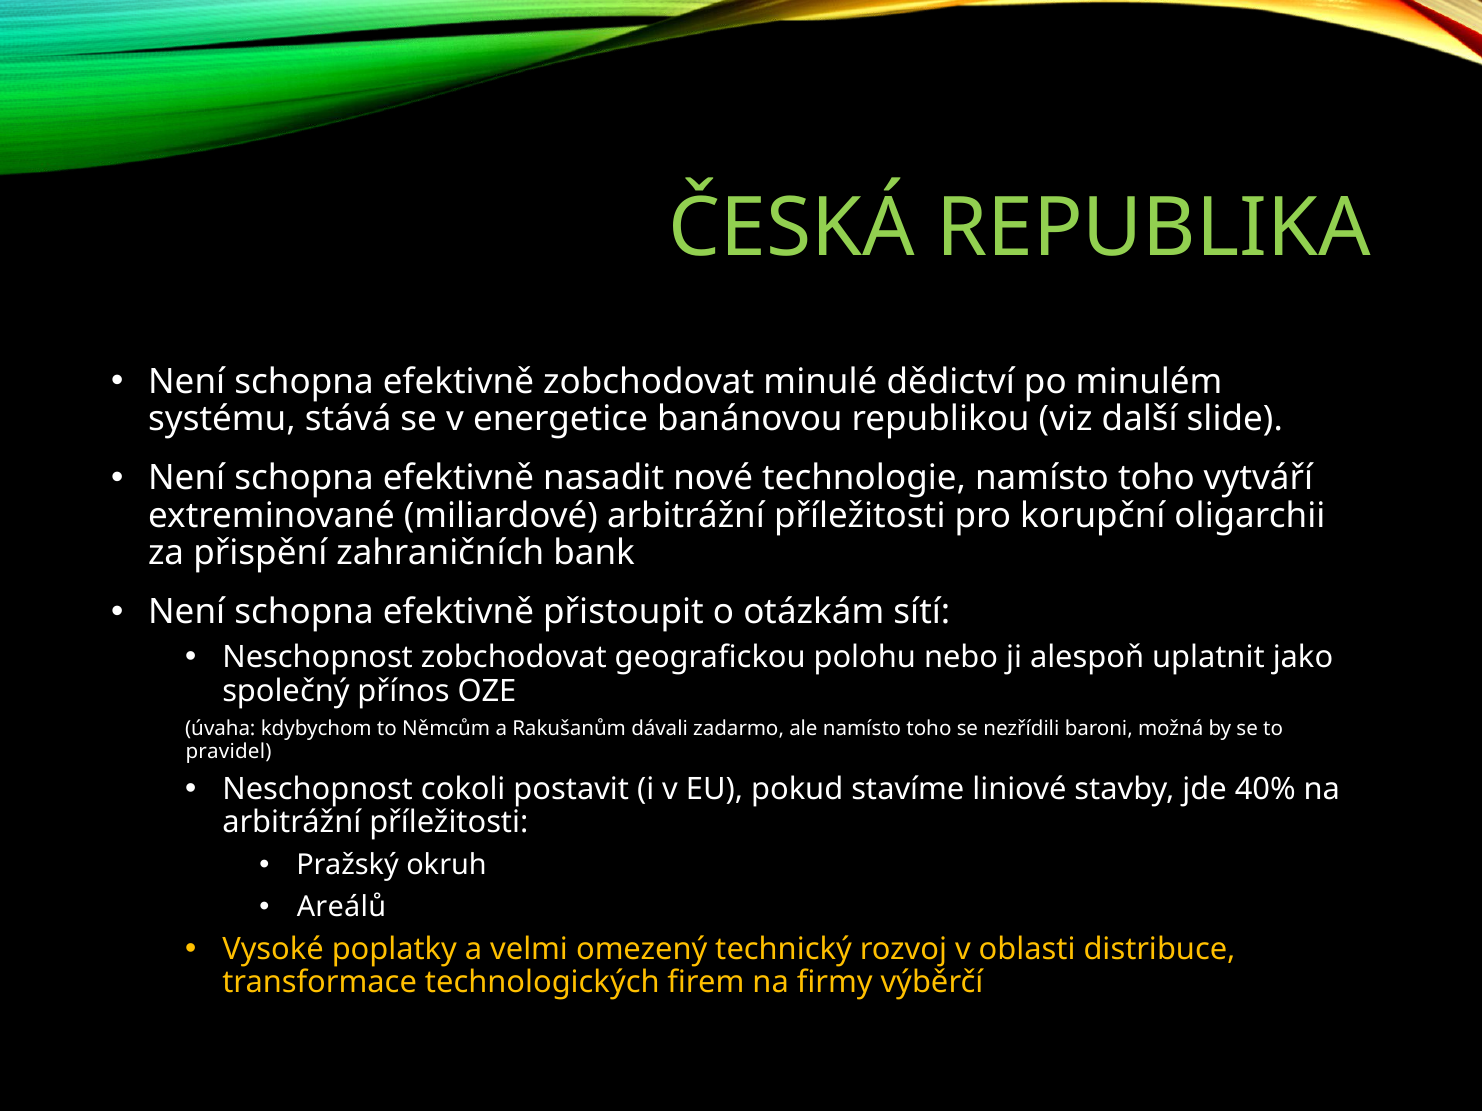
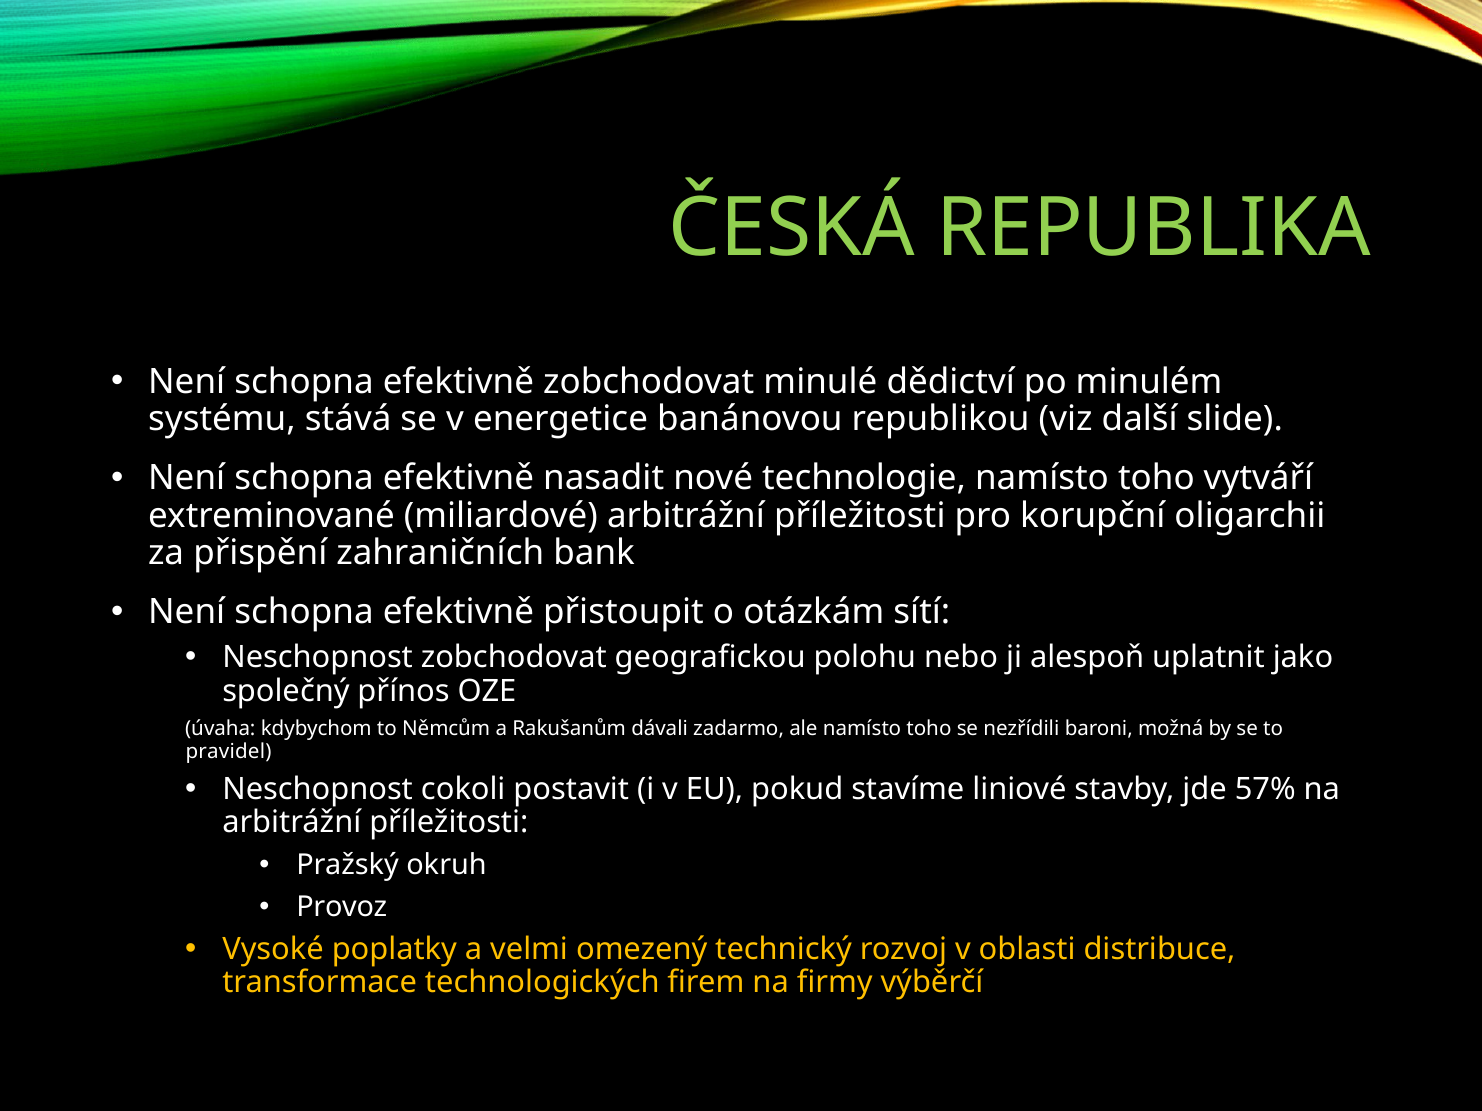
40%: 40% -> 57% (1265, 790)
Areálů: Areálů -> Provoz (342, 907)
